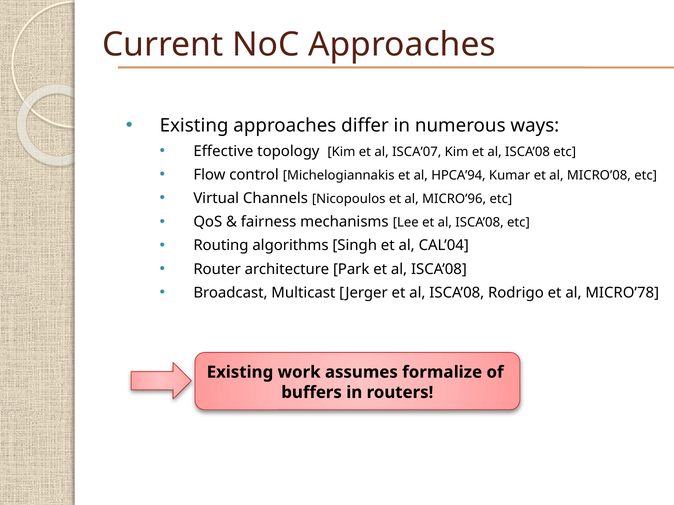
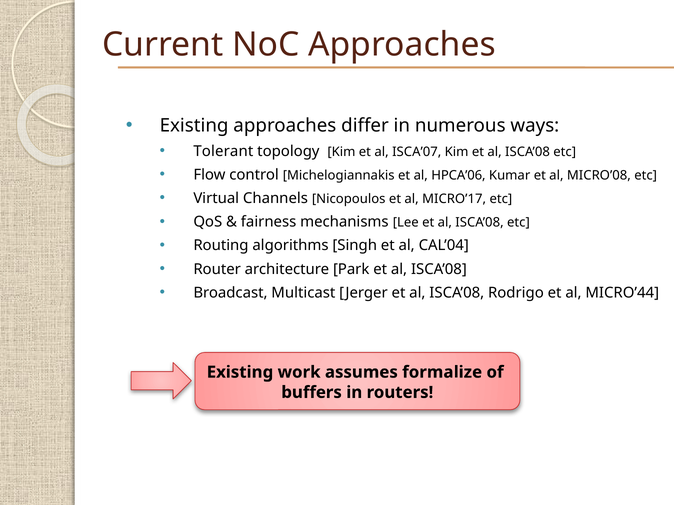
Effective: Effective -> Tolerant (223, 151)
HPCA’94: HPCA’94 -> HPCA’06 (458, 176)
MICRO’96: MICRO’96 -> MICRO’17 (454, 199)
MICRO’78: MICRO’78 -> MICRO’44 (622, 293)
